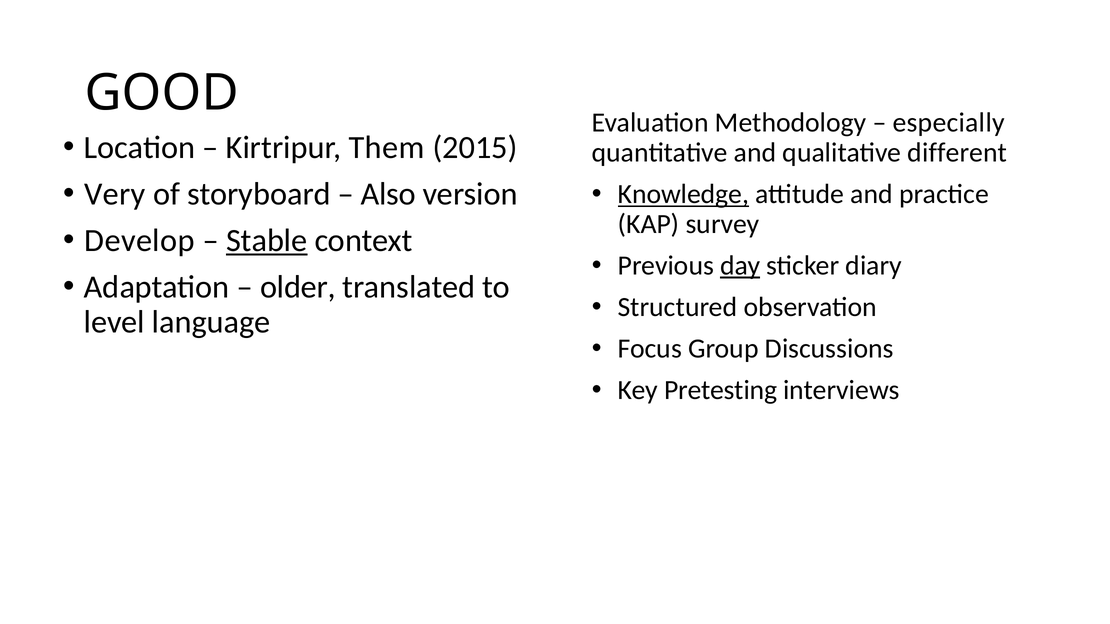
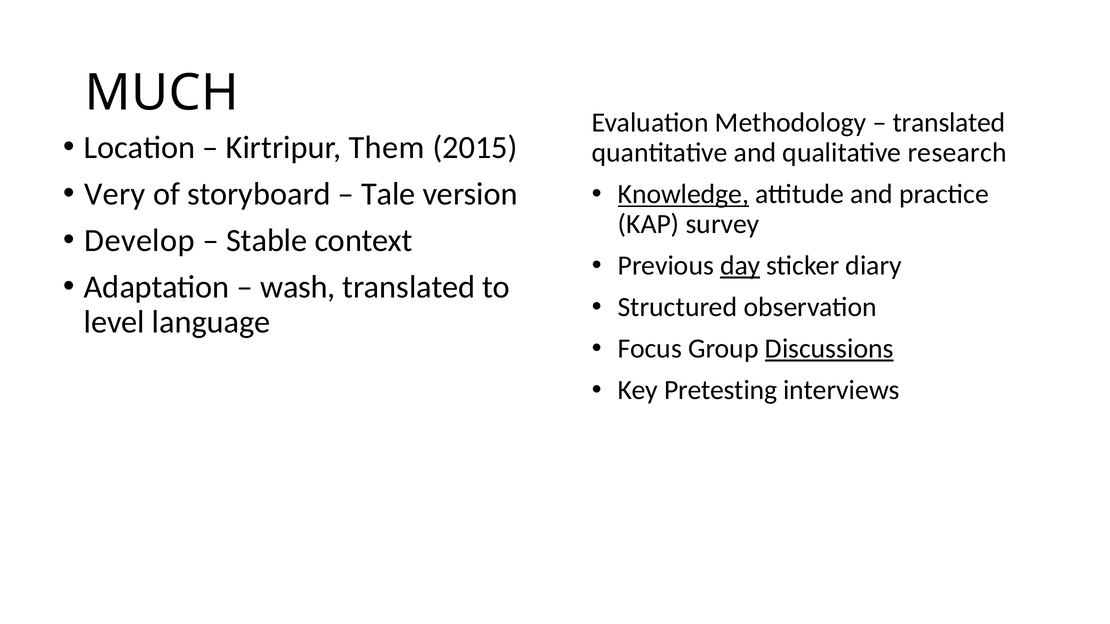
GOOD: GOOD -> MUCH (162, 93)
especially: especially -> translated (949, 123)
different: different -> research (957, 153)
Also: Also -> Tale (388, 194)
Stable underline: present -> none (267, 241)
older: older -> wash (298, 287)
Discussions underline: none -> present (829, 349)
